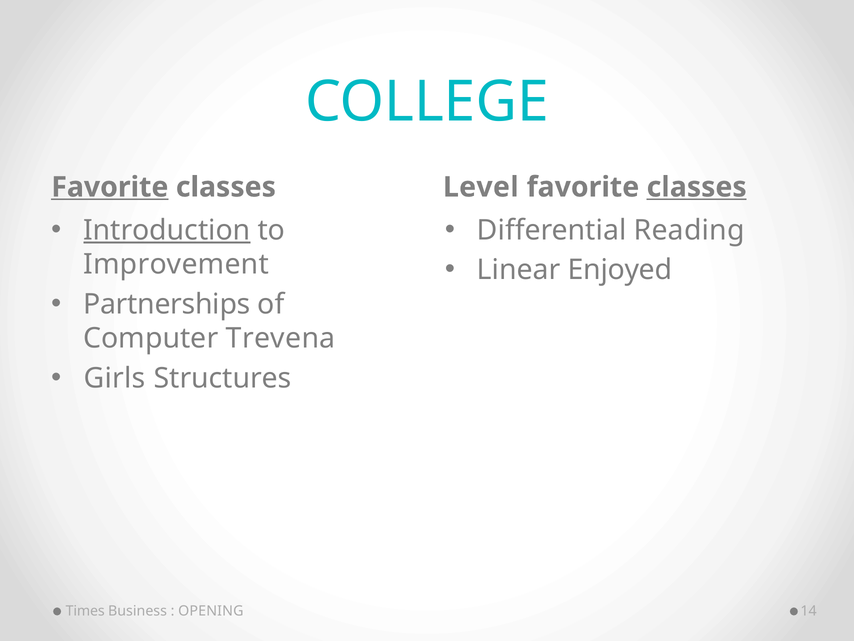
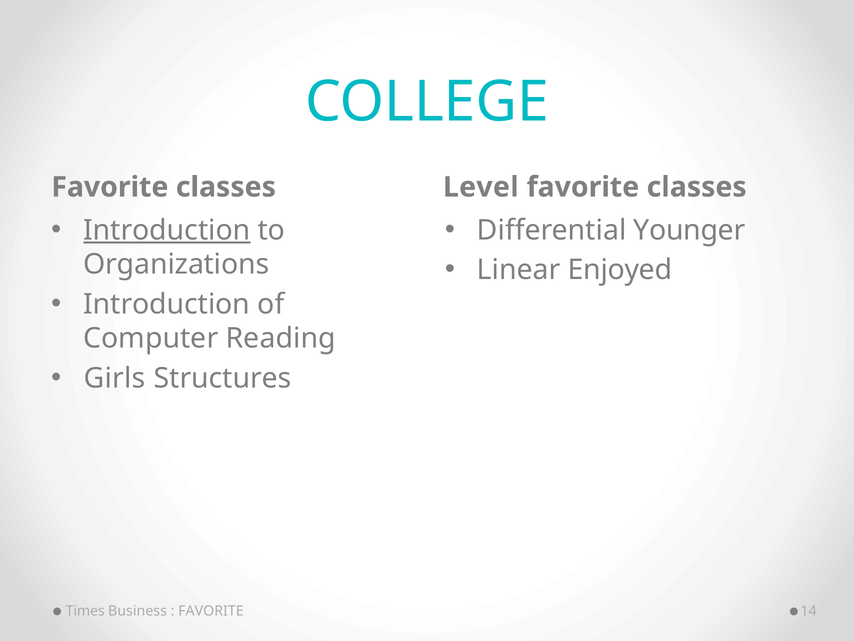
Favorite underline: present -> none (110, 187)
classes underline: present -> none (697, 187)
Reading: Reading -> Younger (689, 230)
Improvement: Improvement -> Organizations (176, 264)
Partnerships: Partnerships -> Introduction (167, 304)
Trevena: Trevena -> Reading (281, 338)
OPENING: OPENING -> FAVORITE (211, 611)
